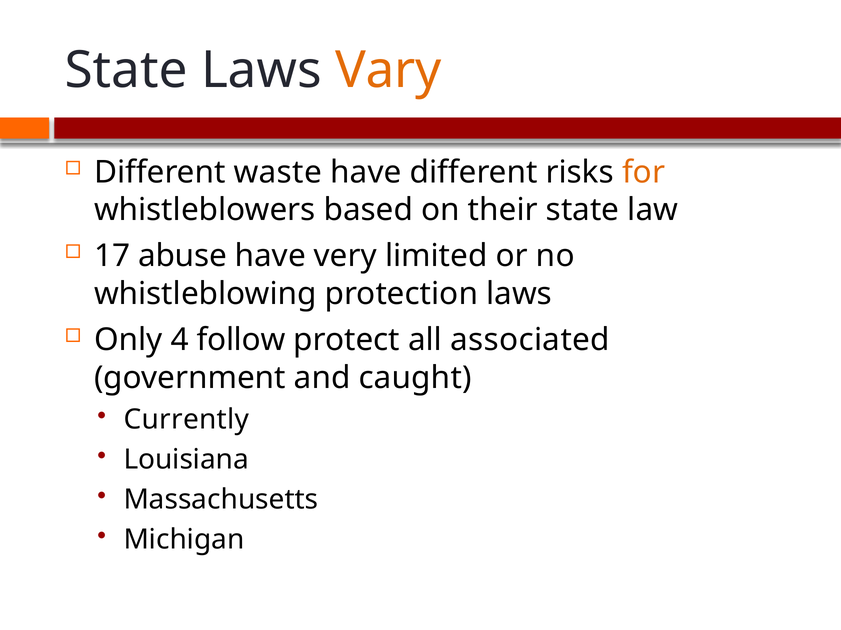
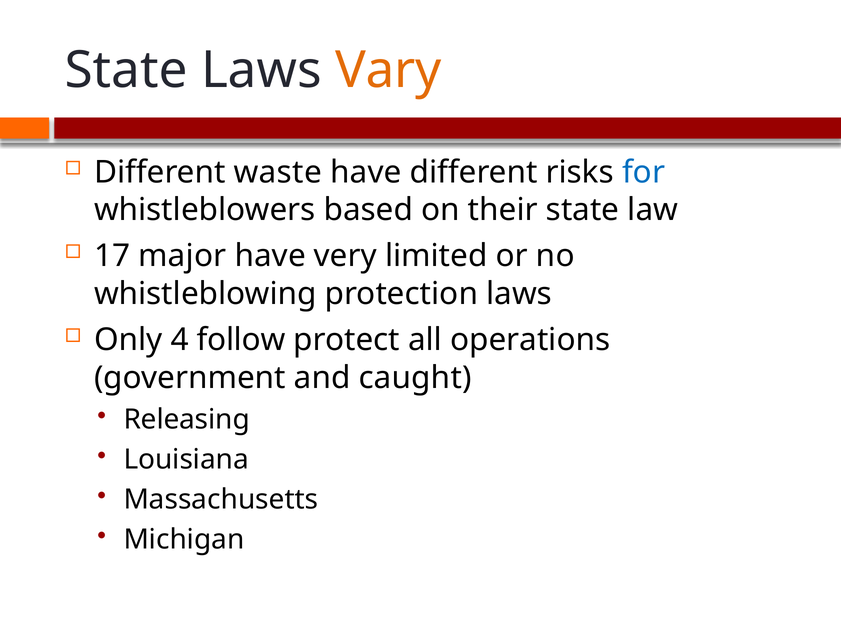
for colour: orange -> blue (644, 172)
abuse: abuse -> major (182, 256)
associated: associated -> operations (530, 340)
Currently: Currently -> Releasing (187, 420)
